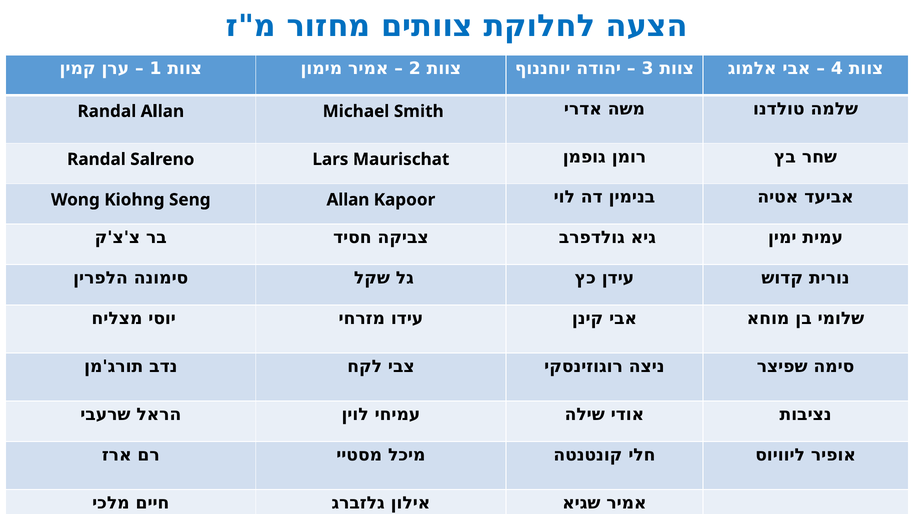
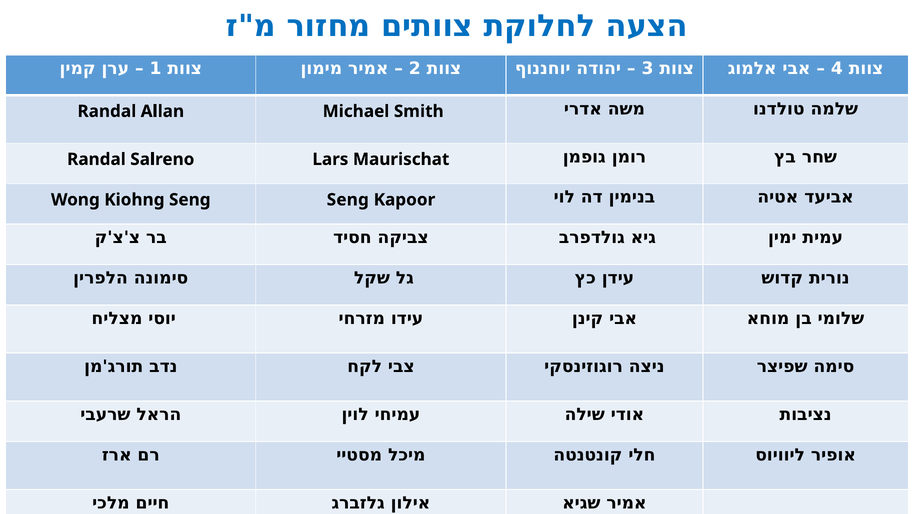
Seng Allan: Allan -> Seng (348, 200)
